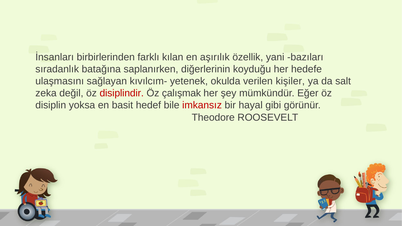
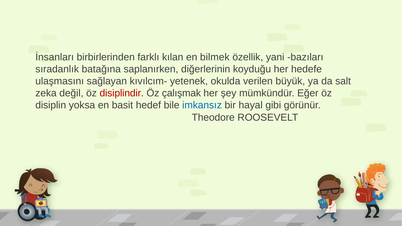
aşırılık: aşırılık -> bilmek (215, 57)
kişiler: kişiler -> büyük (290, 81)
imkansız colour: red -> blue (202, 105)
